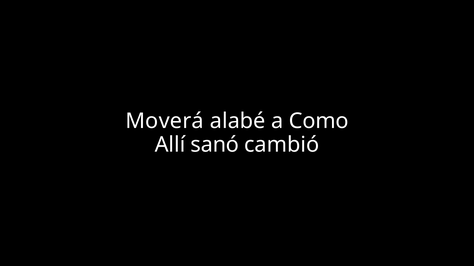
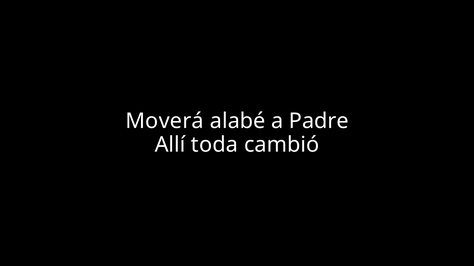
Como: Como -> Padre (319, 121)
sanó: sanó -> toda (215, 145)
